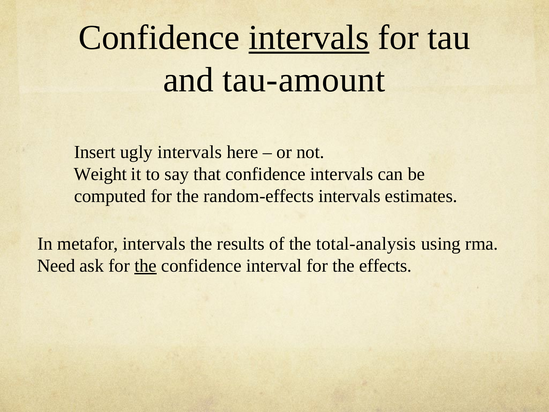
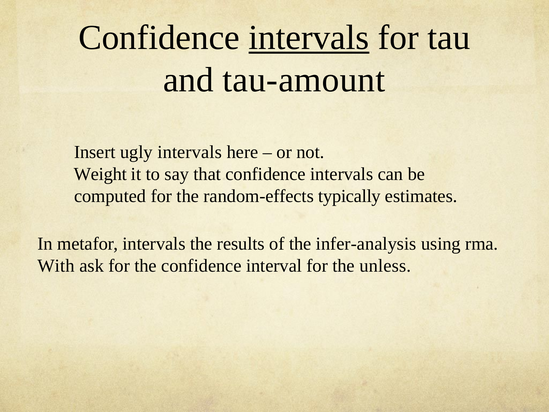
random-effects intervals: intervals -> typically (349, 196)
total-analysis: total-analysis -> infer-analysis (366, 244)
Need: Need -> With (56, 266)
the underline: present -> none (146, 266)
effects: effects -> unless (385, 266)
